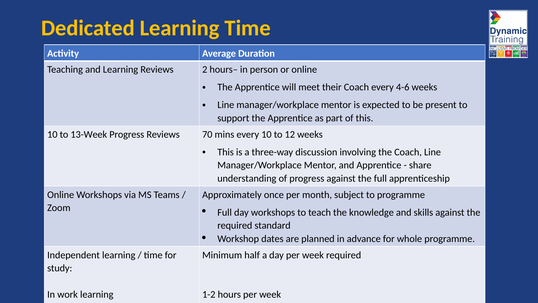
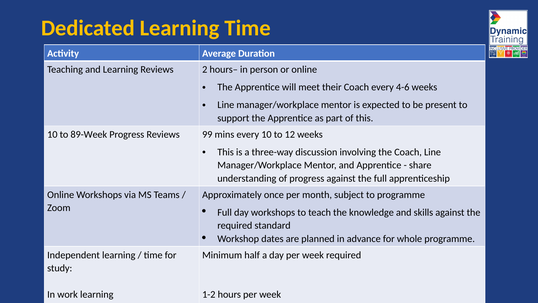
13-Week: 13-Week -> 89-Week (89, 134)
70: 70 -> 99 (207, 134)
